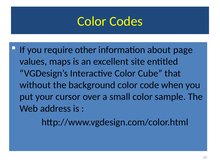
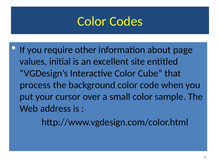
maps: maps -> initial (60, 62)
without: without -> process (35, 85)
